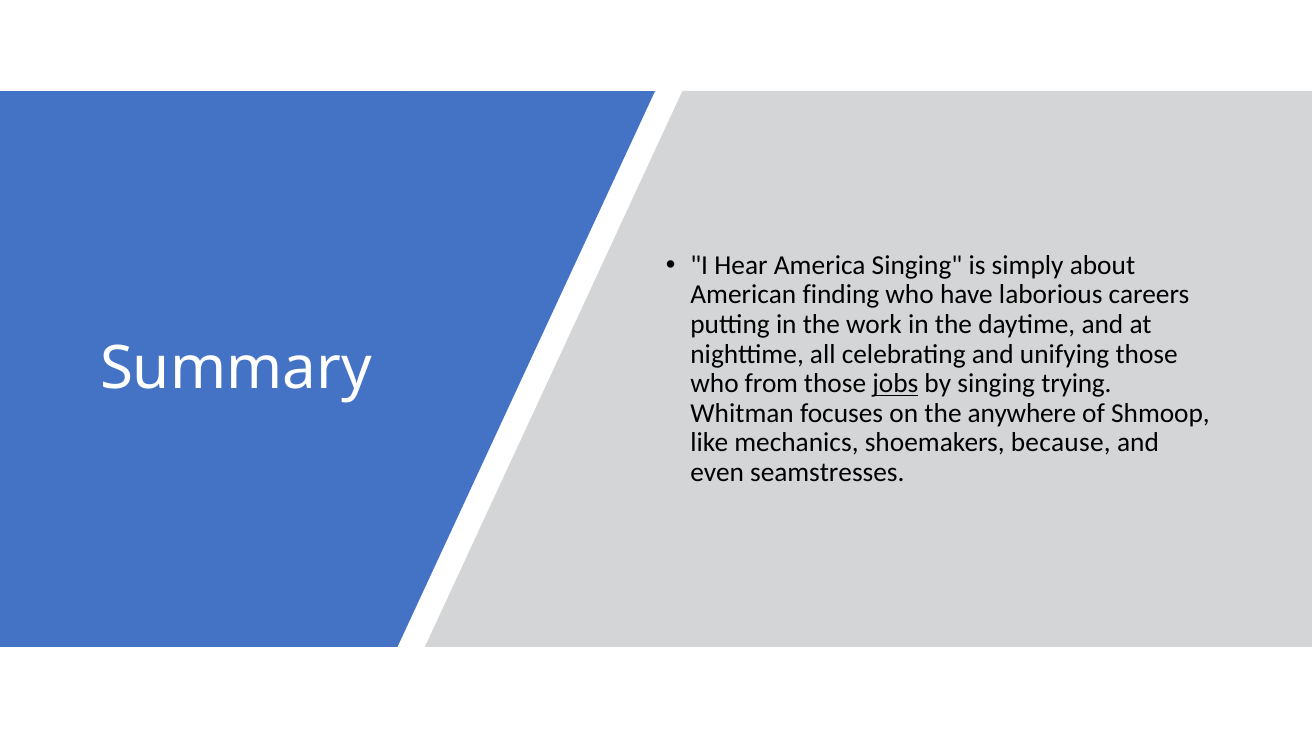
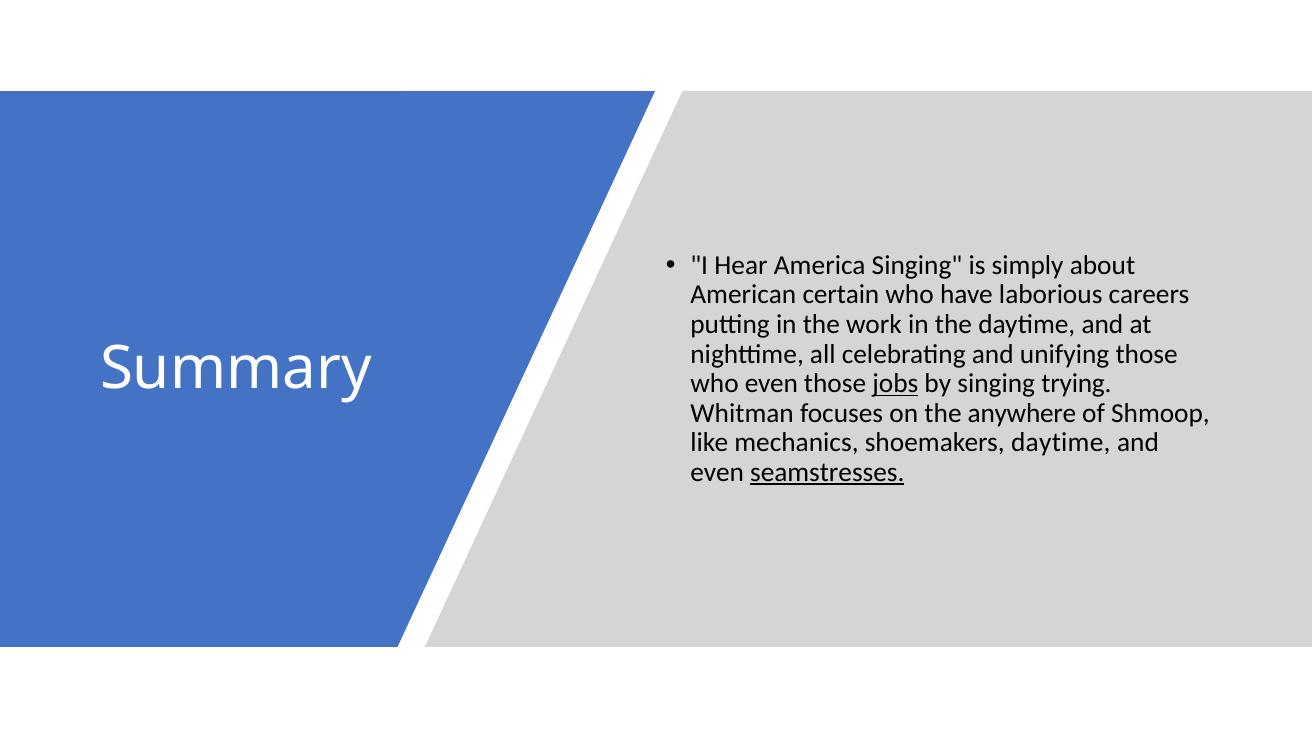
finding: finding -> certain (841, 295)
who from: from -> even (771, 384)
shoemakers because: because -> daytime (1061, 443)
seamstresses underline: none -> present (827, 472)
